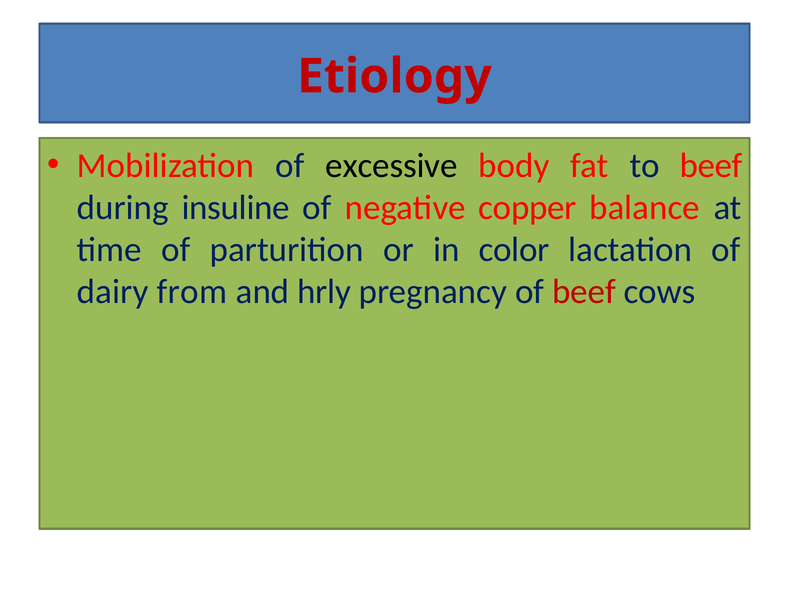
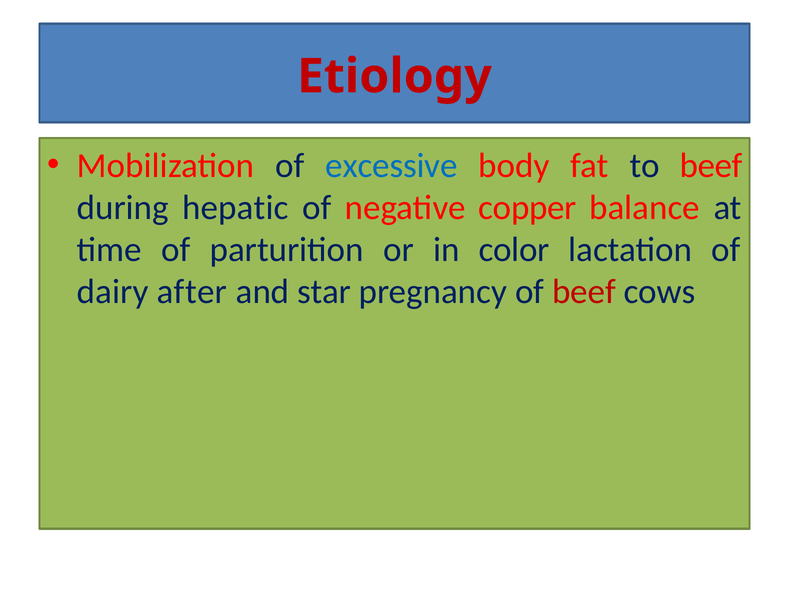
excessive colour: black -> blue (391, 166)
insuline: insuline -> hepatic (235, 208)
from: from -> after (192, 292)
hrly: hrly -> star (324, 292)
